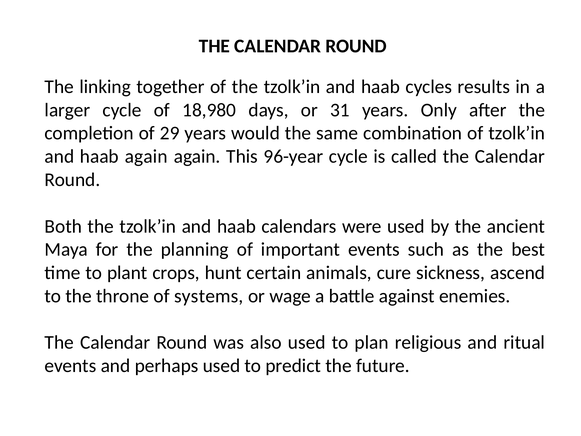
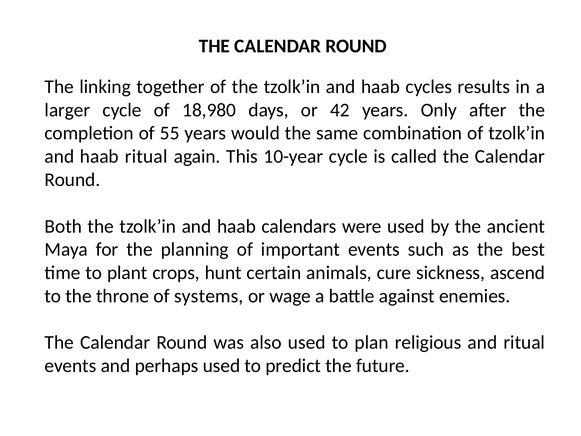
31: 31 -> 42 (340, 110)
29: 29 -> 55 (170, 133)
haab again: again -> ritual (146, 156)
96-year: 96-year -> 10-year (293, 156)
